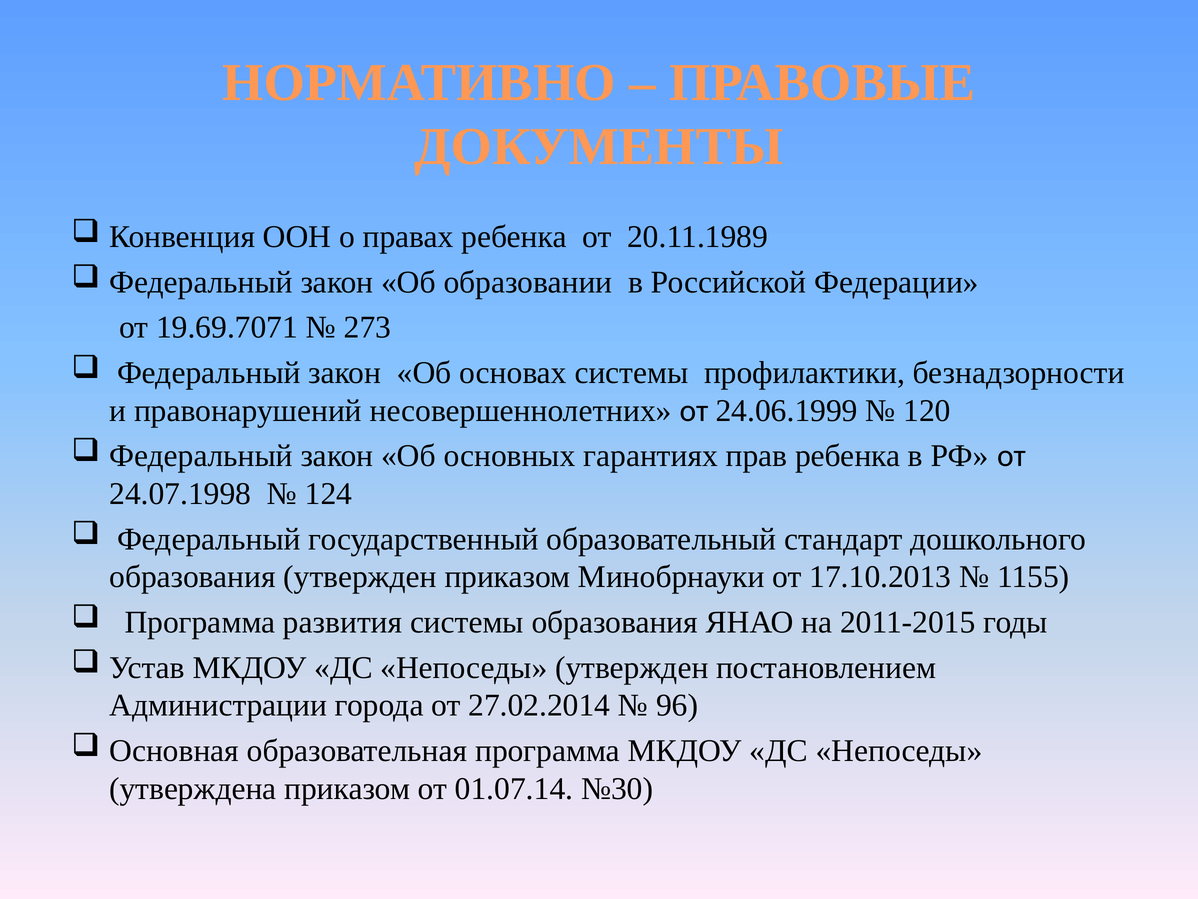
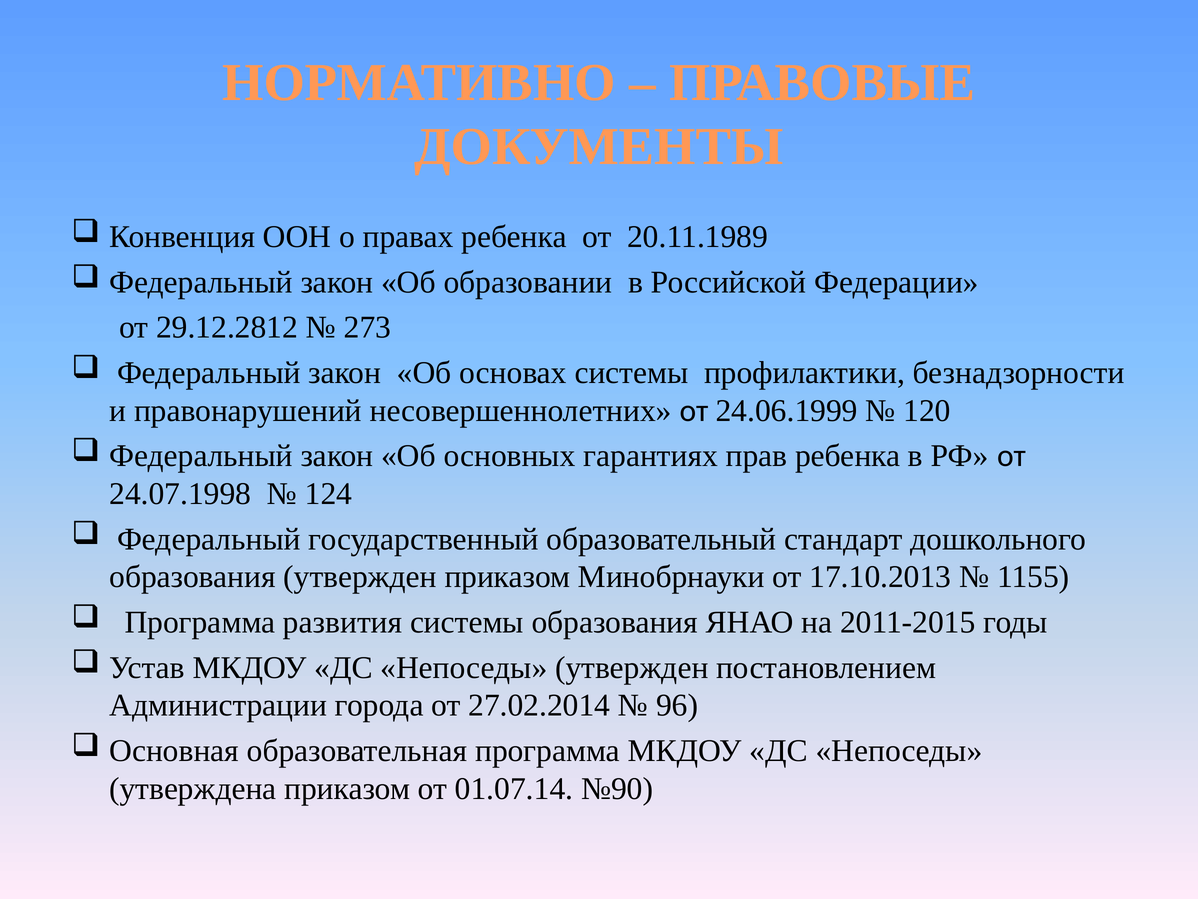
19.69.7071: 19.69.7071 -> 29.12.2812 (227, 327)
№30: №30 -> №90 (617, 788)
